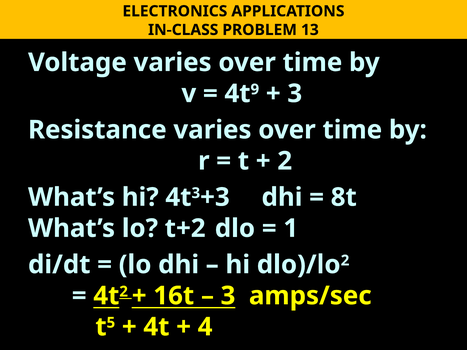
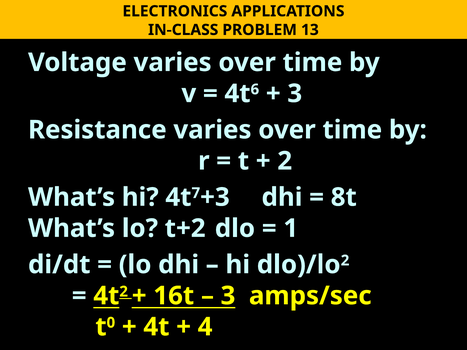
9: 9 -> 6 (255, 89)
4t 3: 3 -> 7 (196, 193)
5: 5 -> 0 (111, 323)
